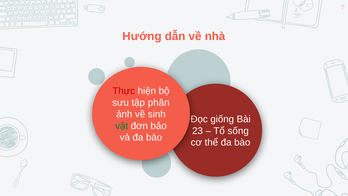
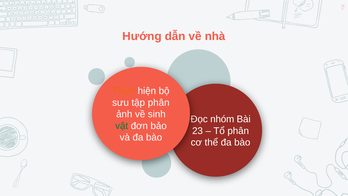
Thực colour: red -> orange (124, 91)
giống: giống -> nhóm (222, 119)
Tổ sống: sống -> phân (238, 131)
